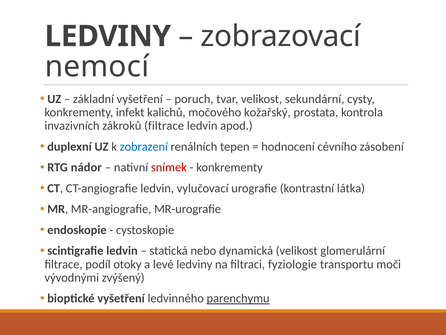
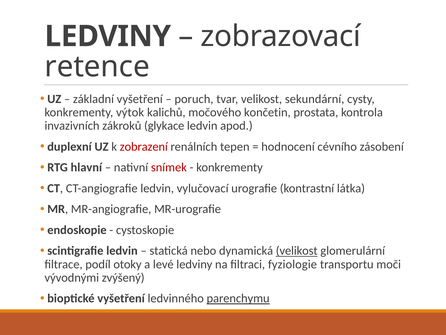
nemocí: nemocí -> retence (97, 67)
infekt: infekt -> výtok (130, 112)
kožařský: kožařský -> končetin (267, 112)
zákroků filtrace: filtrace -> glykace (164, 126)
zobrazení colour: blue -> red (144, 146)
nádor: nádor -> hlavní (86, 167)
velikost underline: none -> present (297, 251)
